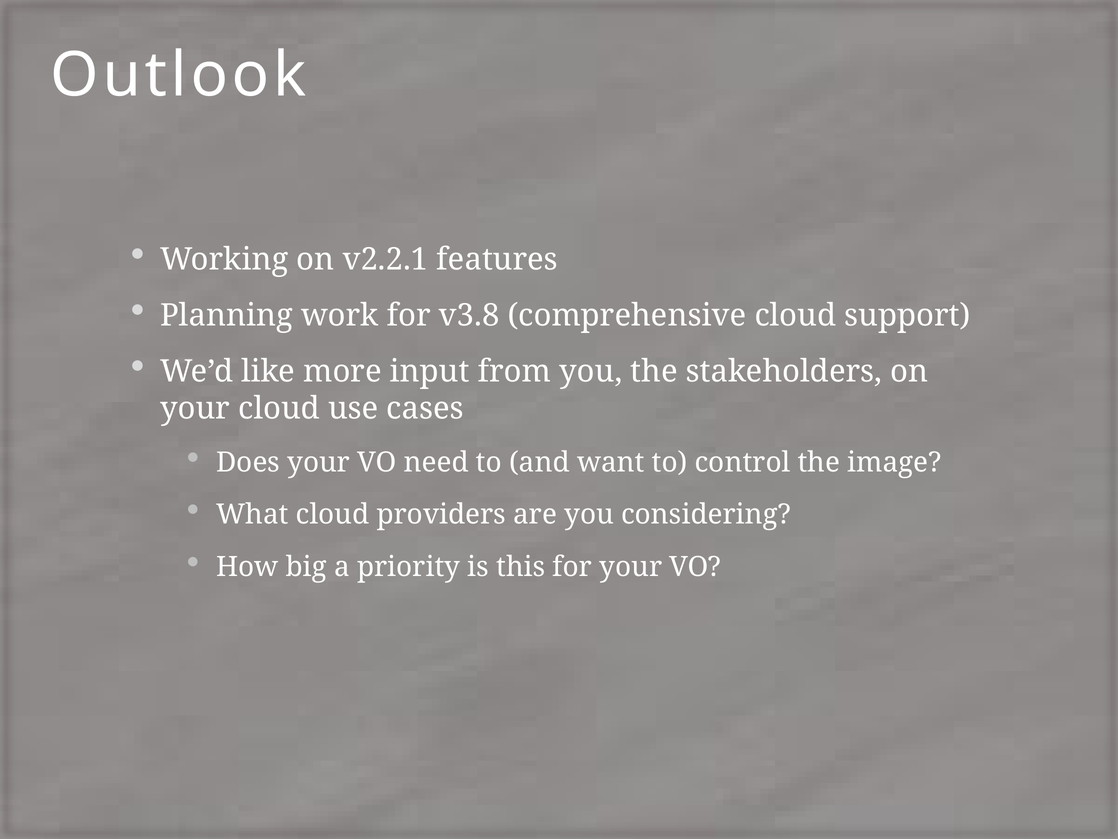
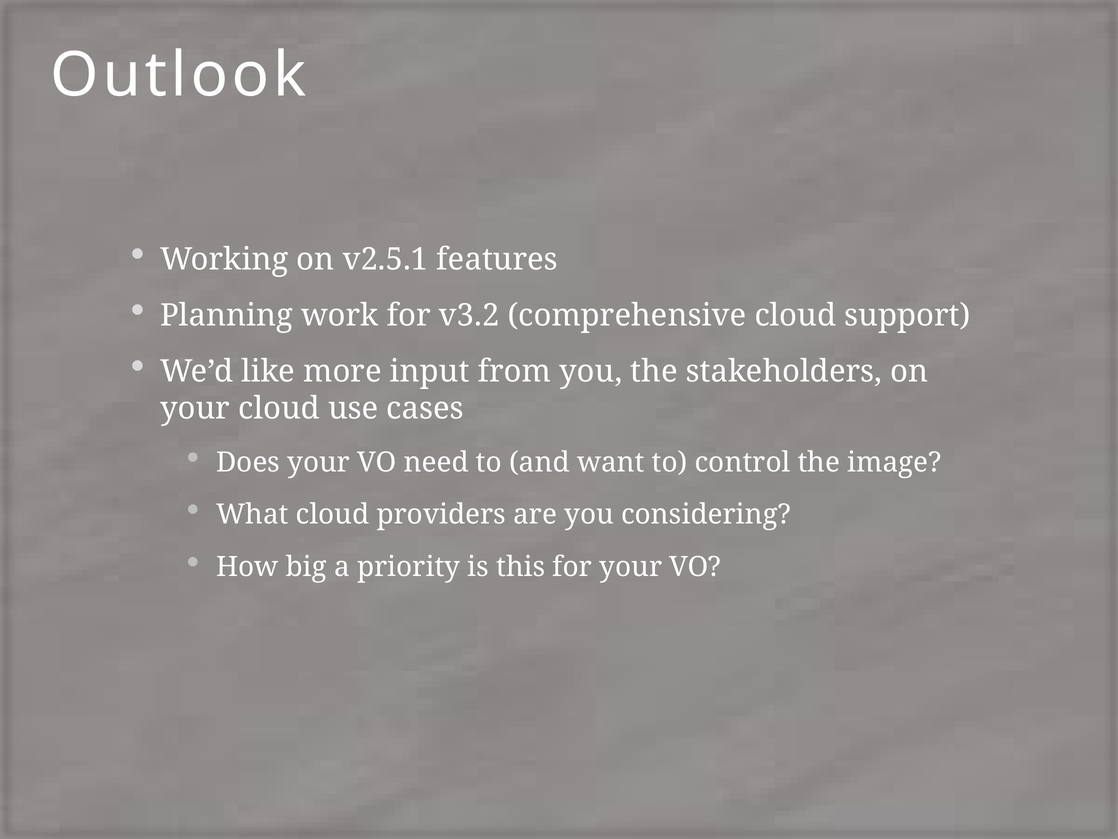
v2.2.1: v2.2.1 -> v2.5.1 (385, 259)
v3.8: v3.8 -> v3.2 (469, 315)
